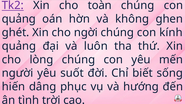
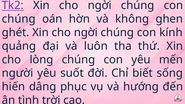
Tk2 Xin cho toàn: toàn -> ngời (100, 5)
quảng: quảng -> chúng (19, 19)
